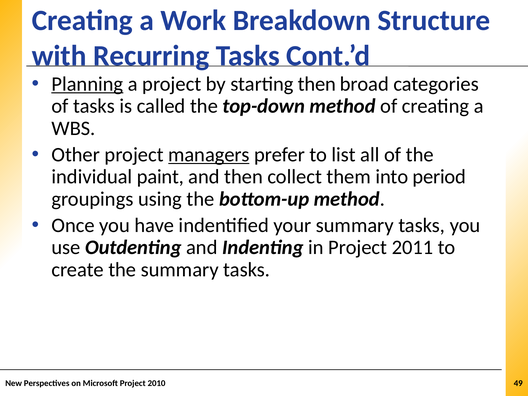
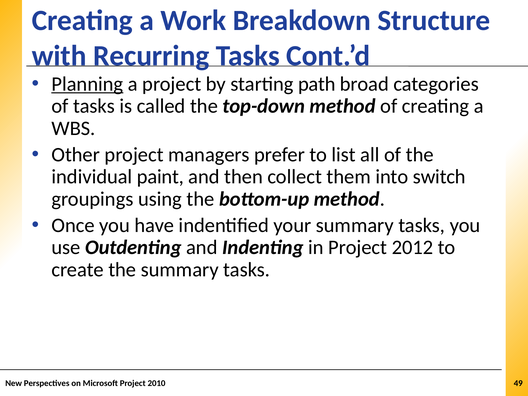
starting then: then -> path (317, 84)
managers underline: present -> none (209, 155)
period: period -> switch (439, 177)
2011: 2011 -> 2012 (412, 248)
